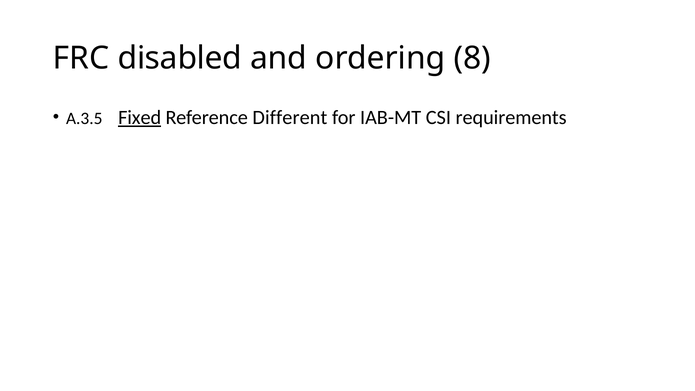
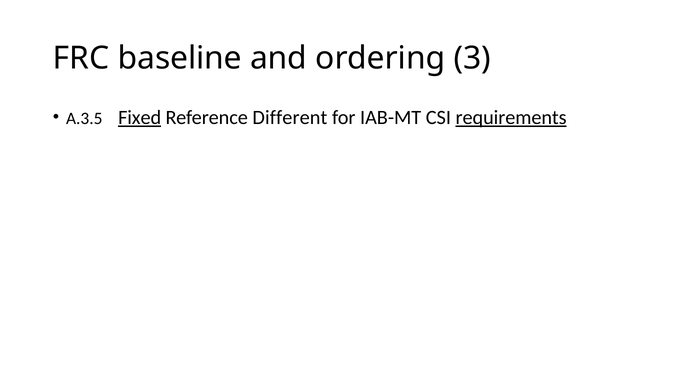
disabled: disabled -> baseline (180, 58)
8: 8 -> 3 (472, 58)
requirements underline: none -> present (511, 118)
